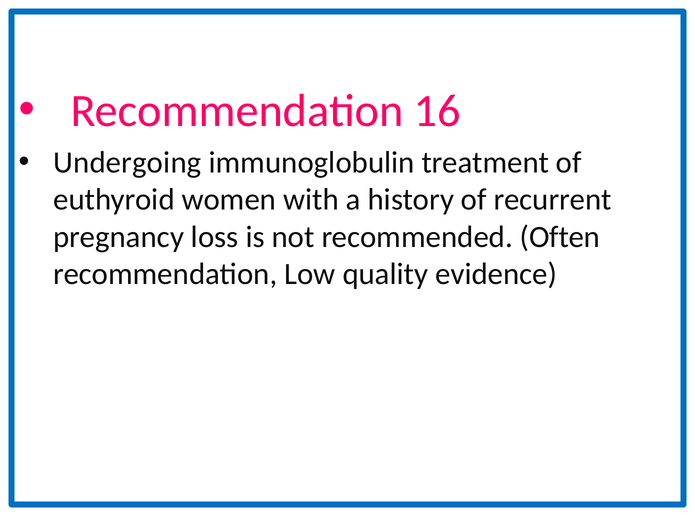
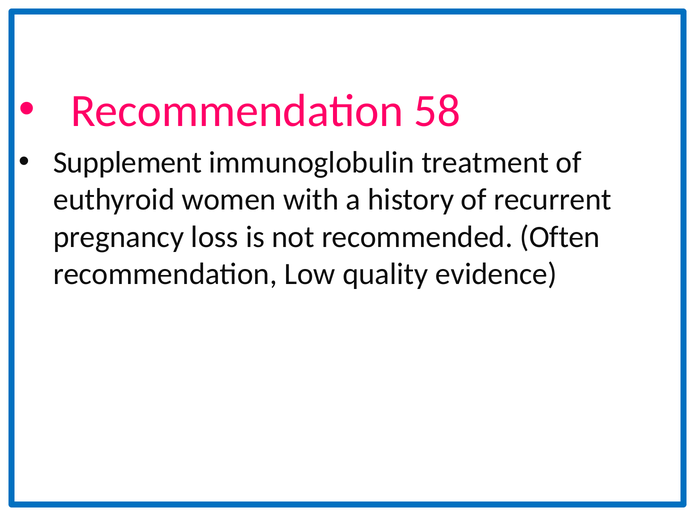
16: 16 -> 58 (437, 111)
Undergoing: Undergoing -> Supplement (128, 162)
